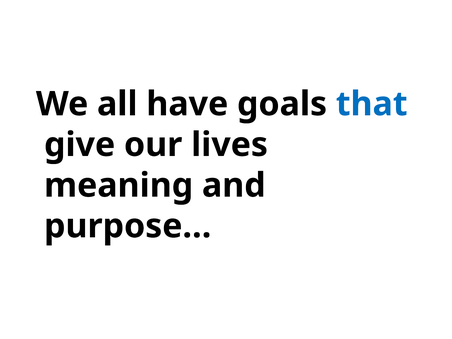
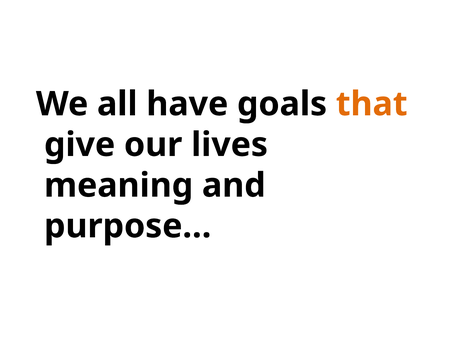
that colour: blue -> orange (372, 104)
